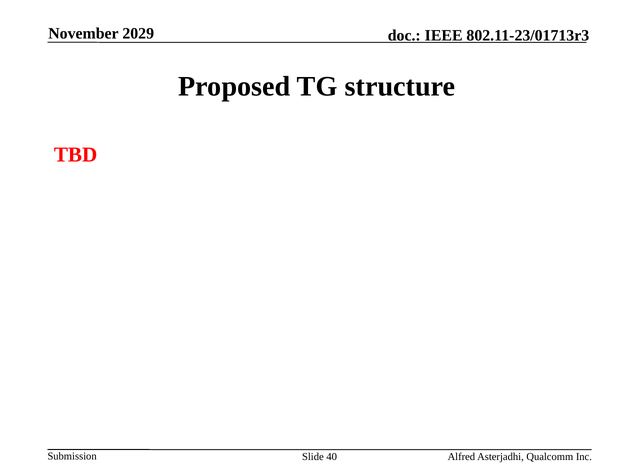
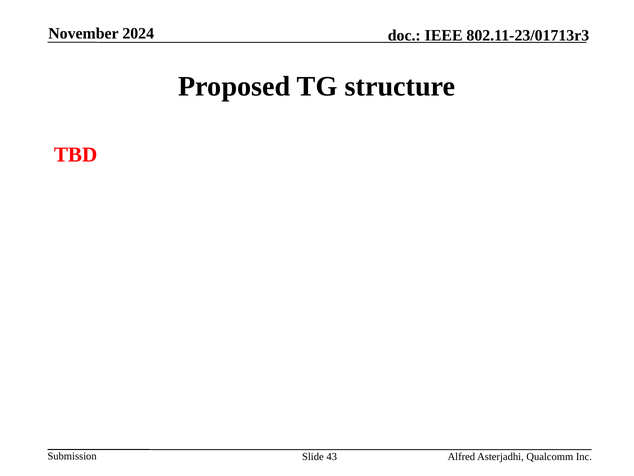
2029: 2029 -> 2024 (138, 34)
40: 40 -> 43 (332, 456)
